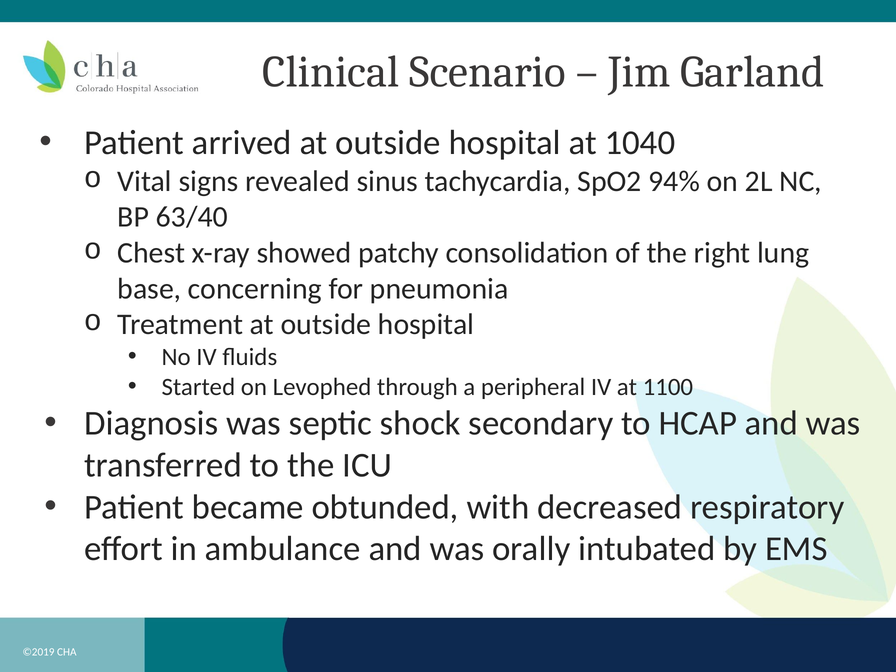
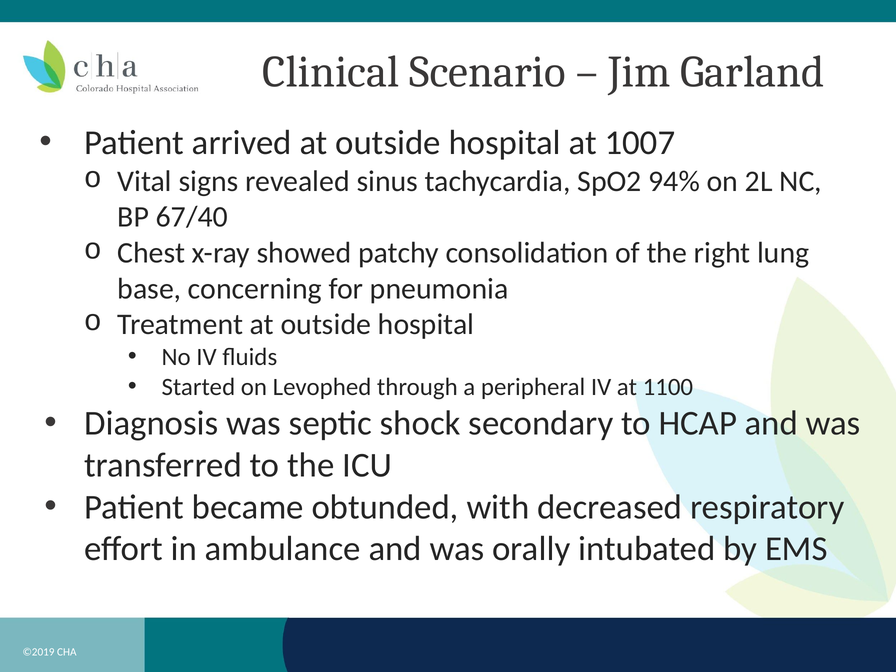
1040: 1040 -> 1007 (640, 143)
63/40: 63/40 -> 67/40 (192, 217)
